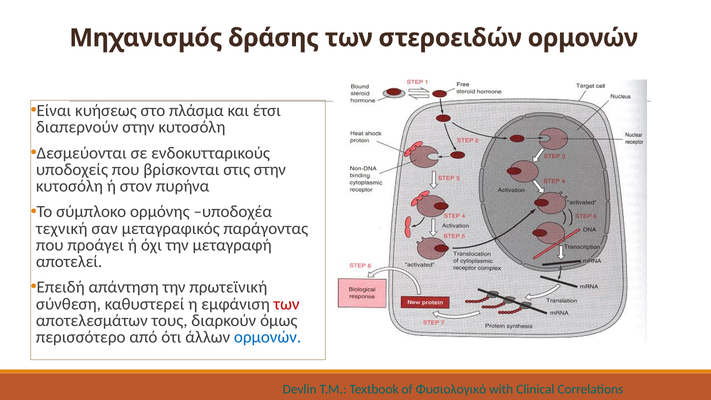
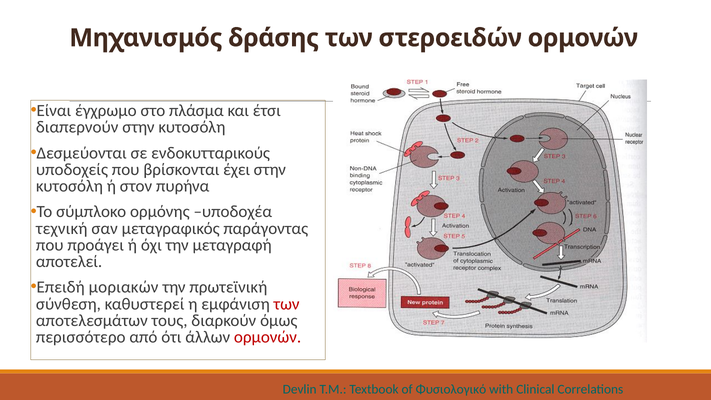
κυήσεως: κυήσεως -> έγχρωμο (106, 111)
στις: στις -> έχει (237, 169)
απάντηση: απάντηση -> μοριακών (124, 287)
ορμονών colour: blue -> red (268, 337)
